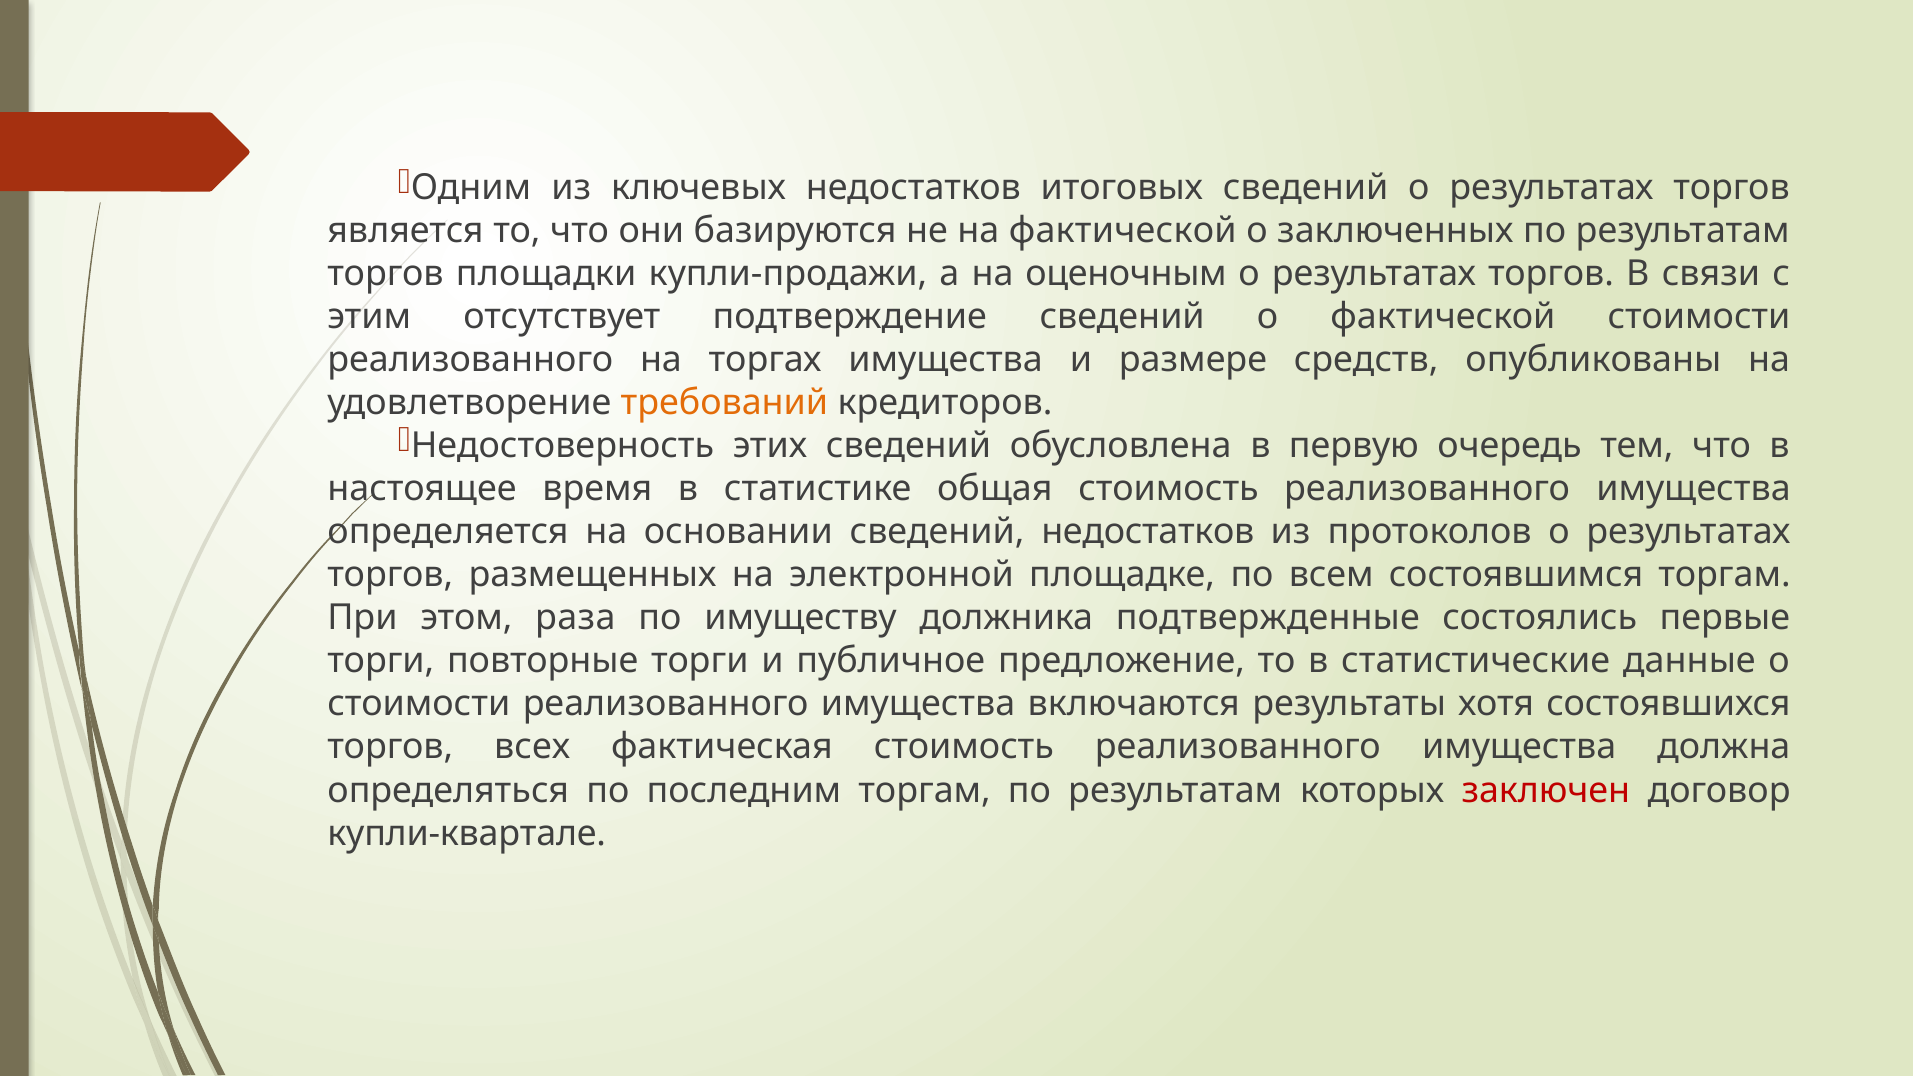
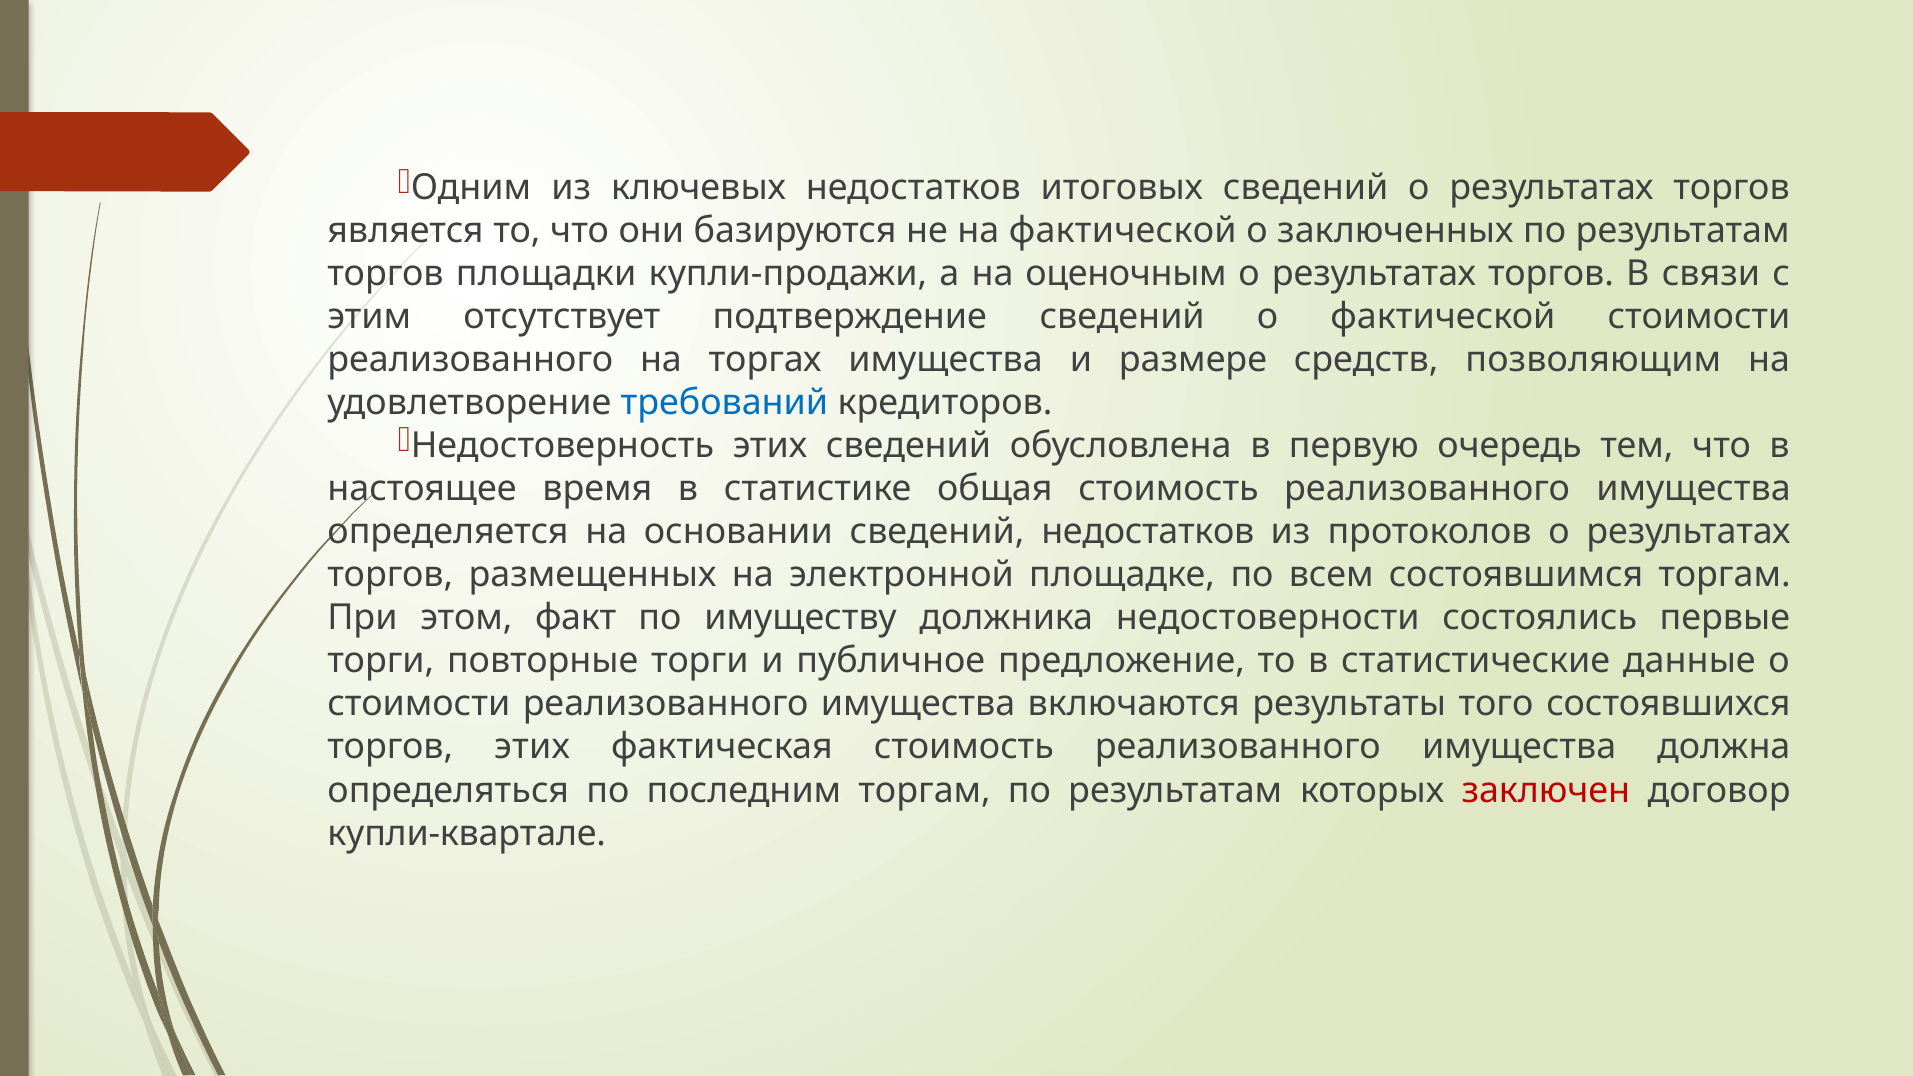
опубликованы: опубликованы -> позволяющим (1593, 360)
требований colour: orange -> blue (724, 403)
раза: раза -> факт (576, 618)
подтвержденные: подтвержденные -> недостоверности (1268, 618)
хотя: хотя -> того (1496, 704)
торгов всех: всех -> этих (532, 747)
